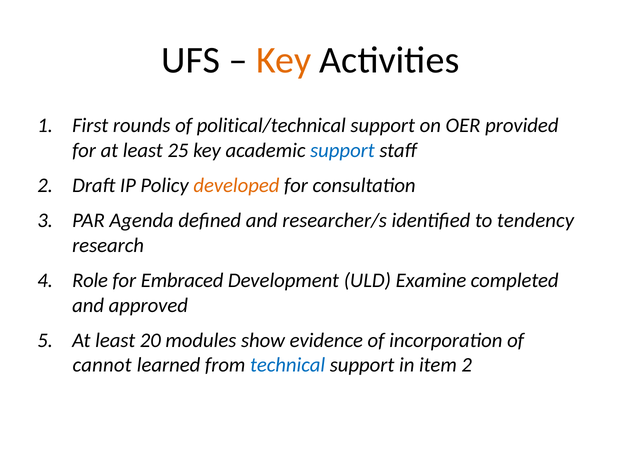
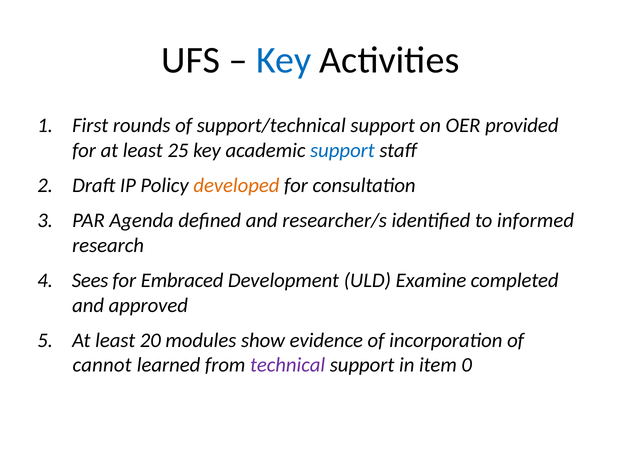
Key colour: orange -> blue (284, 60)
political/technical: political/technical -> support/technical (271, 126)
tendency: tendency -> informed (535, 221)
Role: Role -> Sees (90, 281)
technical colour: blue -> purple (288, 366)
item 2: 2 -> 0 (467, 366)
